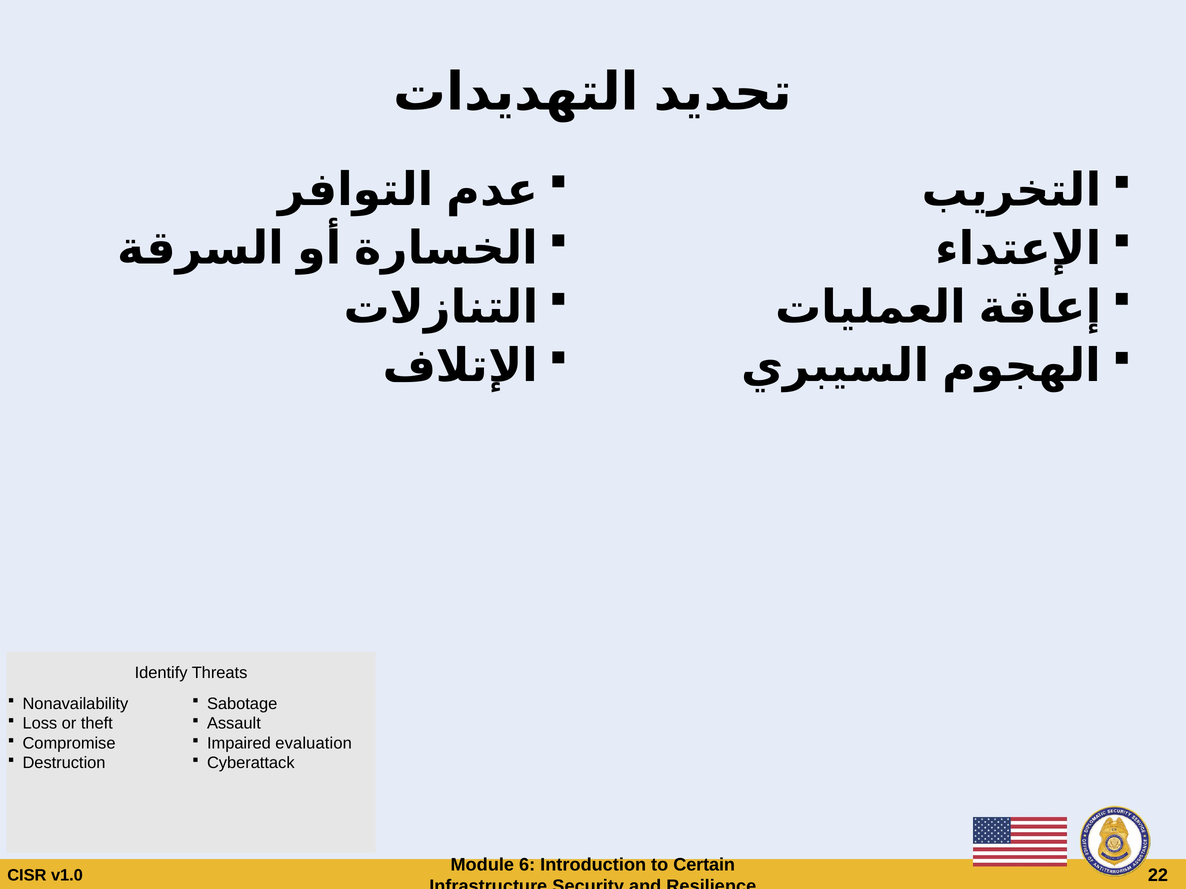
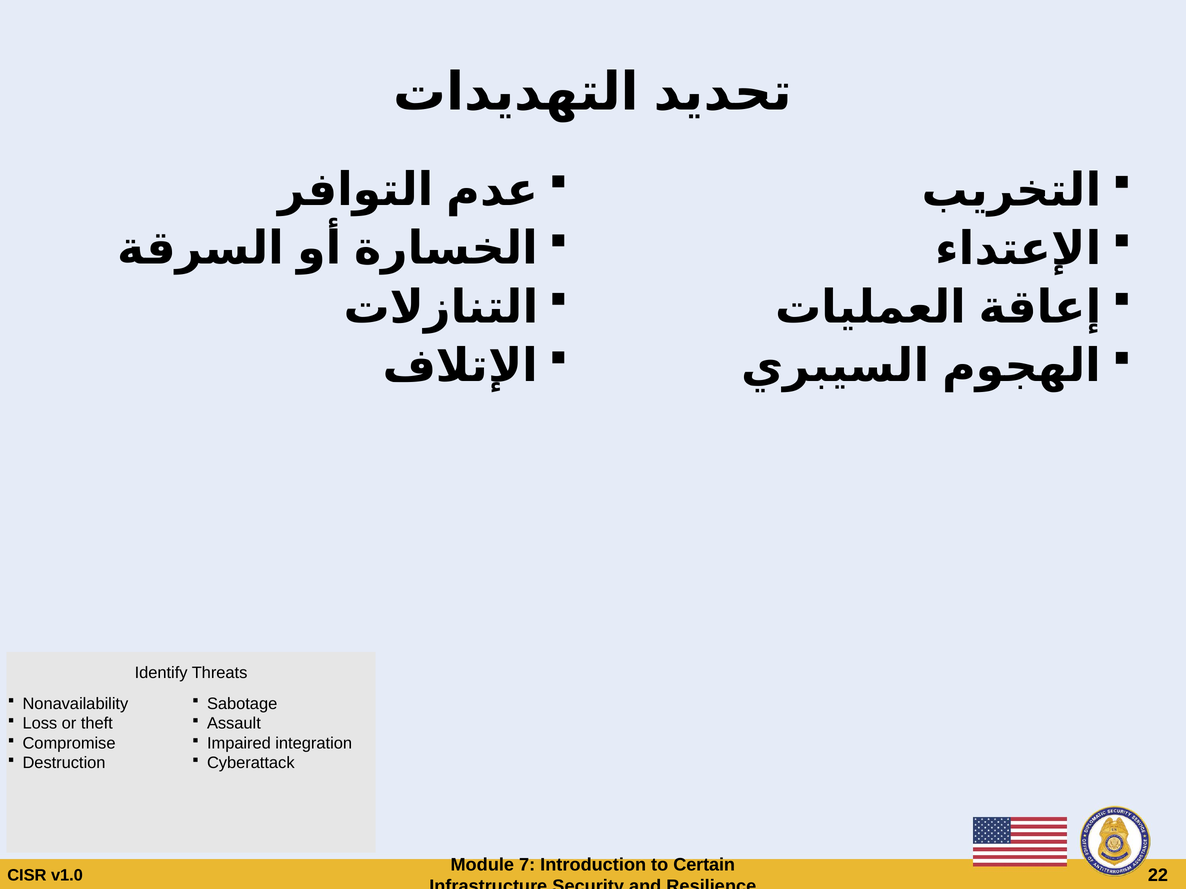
evaluation: evaluation -> integration (314, 744)
6: 6 -> 7 (527, 865)
